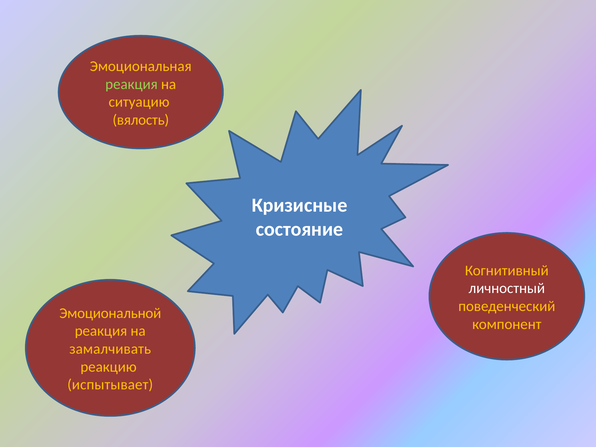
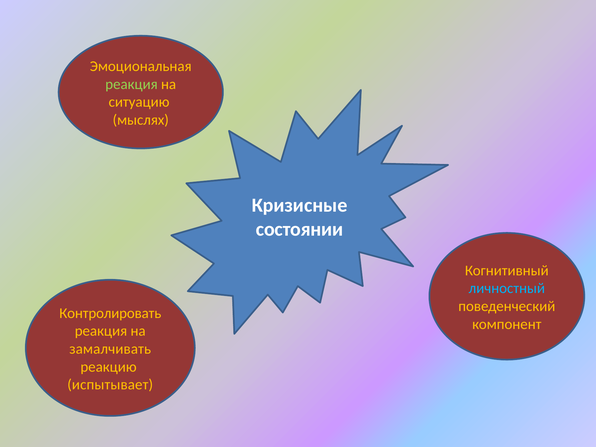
вялость: вялость -> мыслях (141, 120)
состояние: состояние -> состоянии (300, 229)
личностный colour: white -> light blue (507, 288)
Эмоциональной: Эмоциональной -> Контролировать (110, 313)
